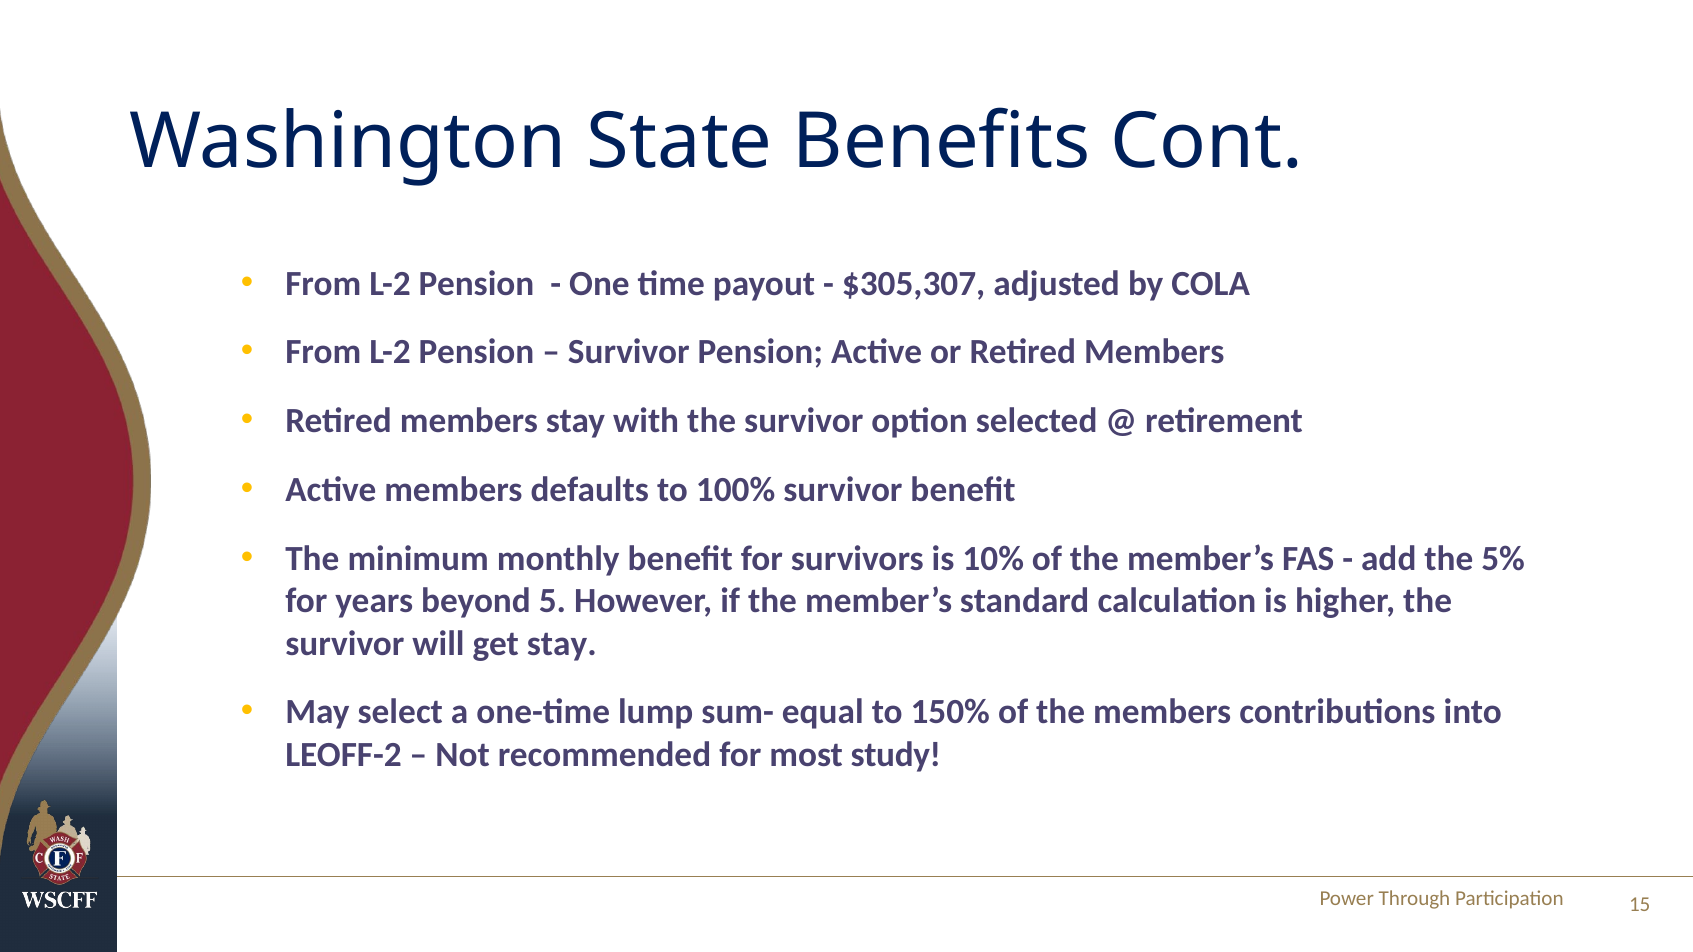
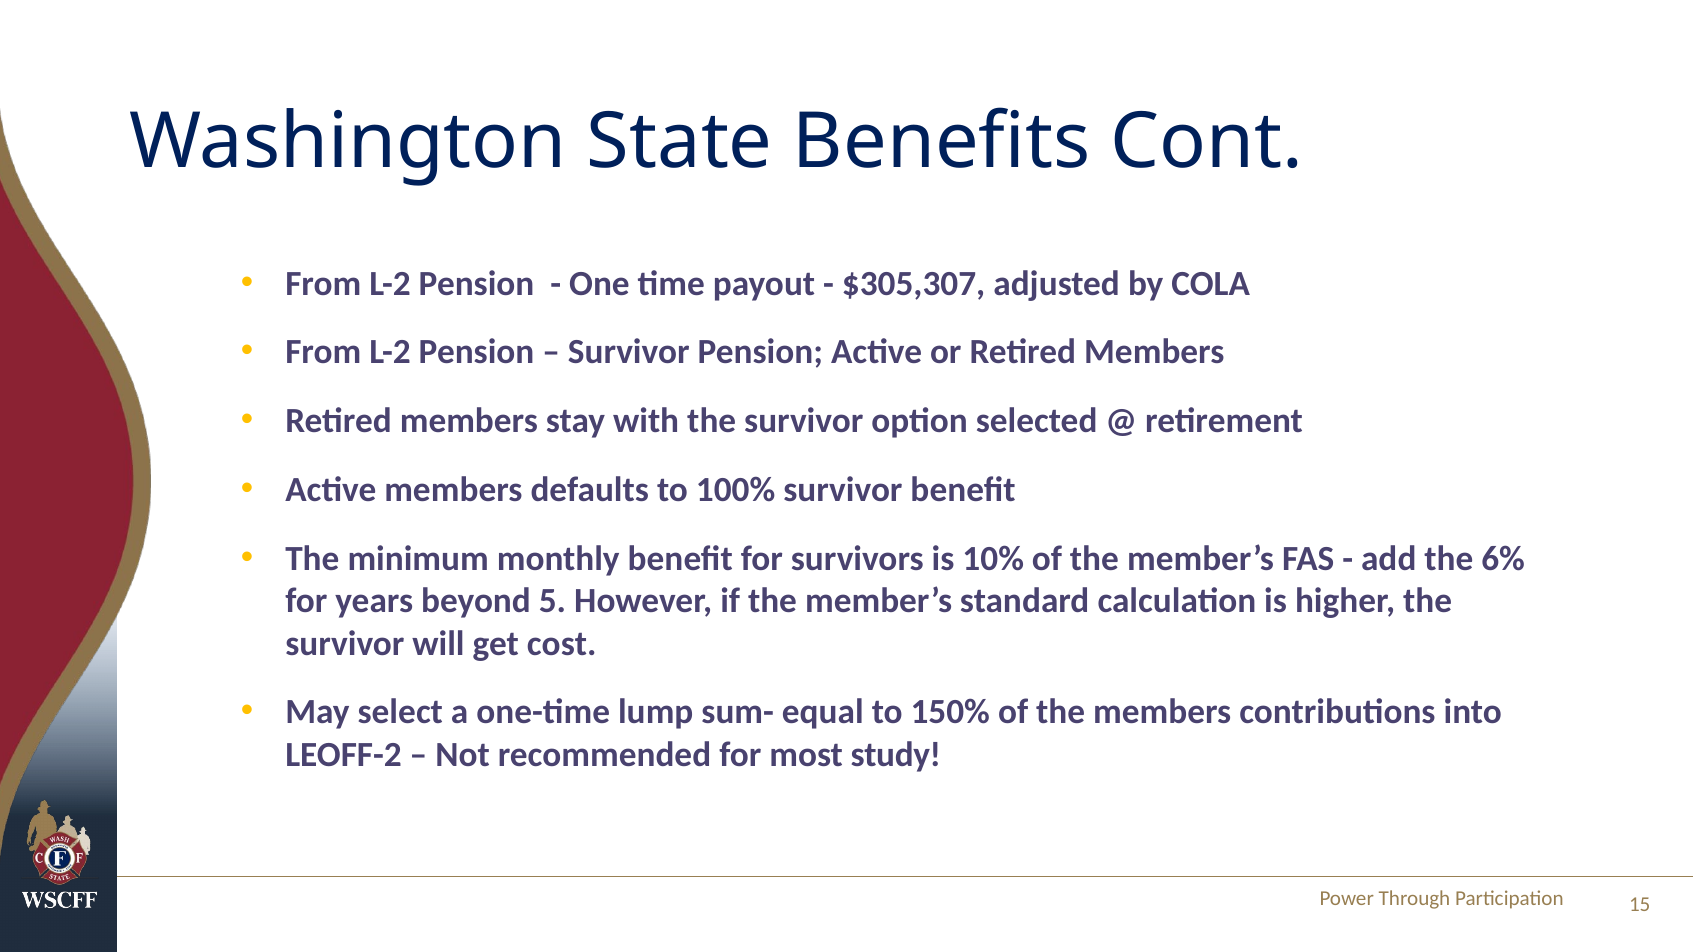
5%: 5% -> 6% (1503, 559)
get stay: stay -> cost (562, 644)
